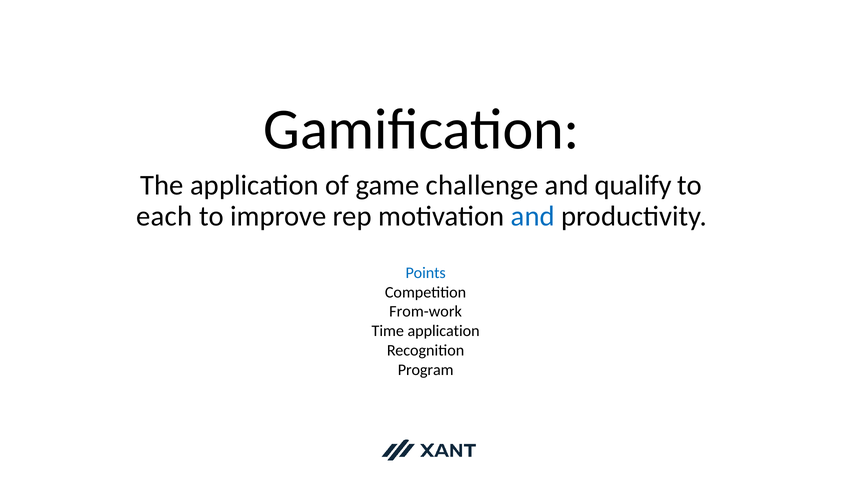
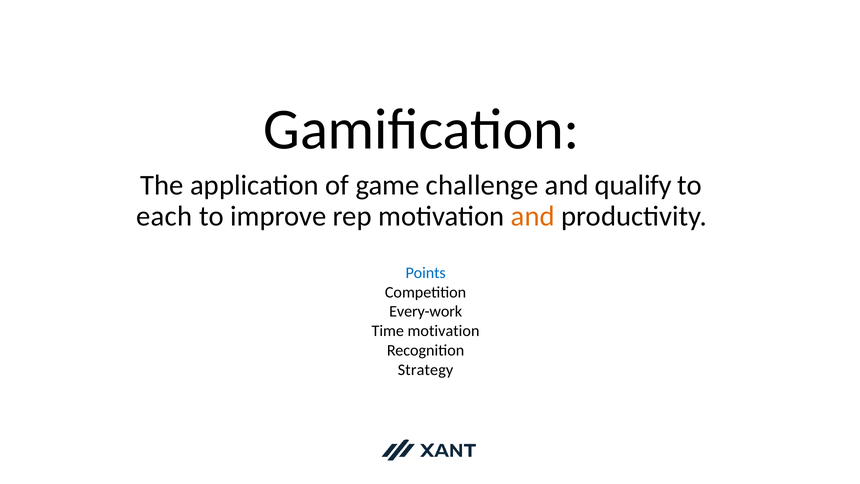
and colour: blue -> orange (533, 216)
From-work: From-work -> Every-work (426, 311)
Time application: application -> motivation (444, 331)
Program: Program -> Strategy (426, 370)
